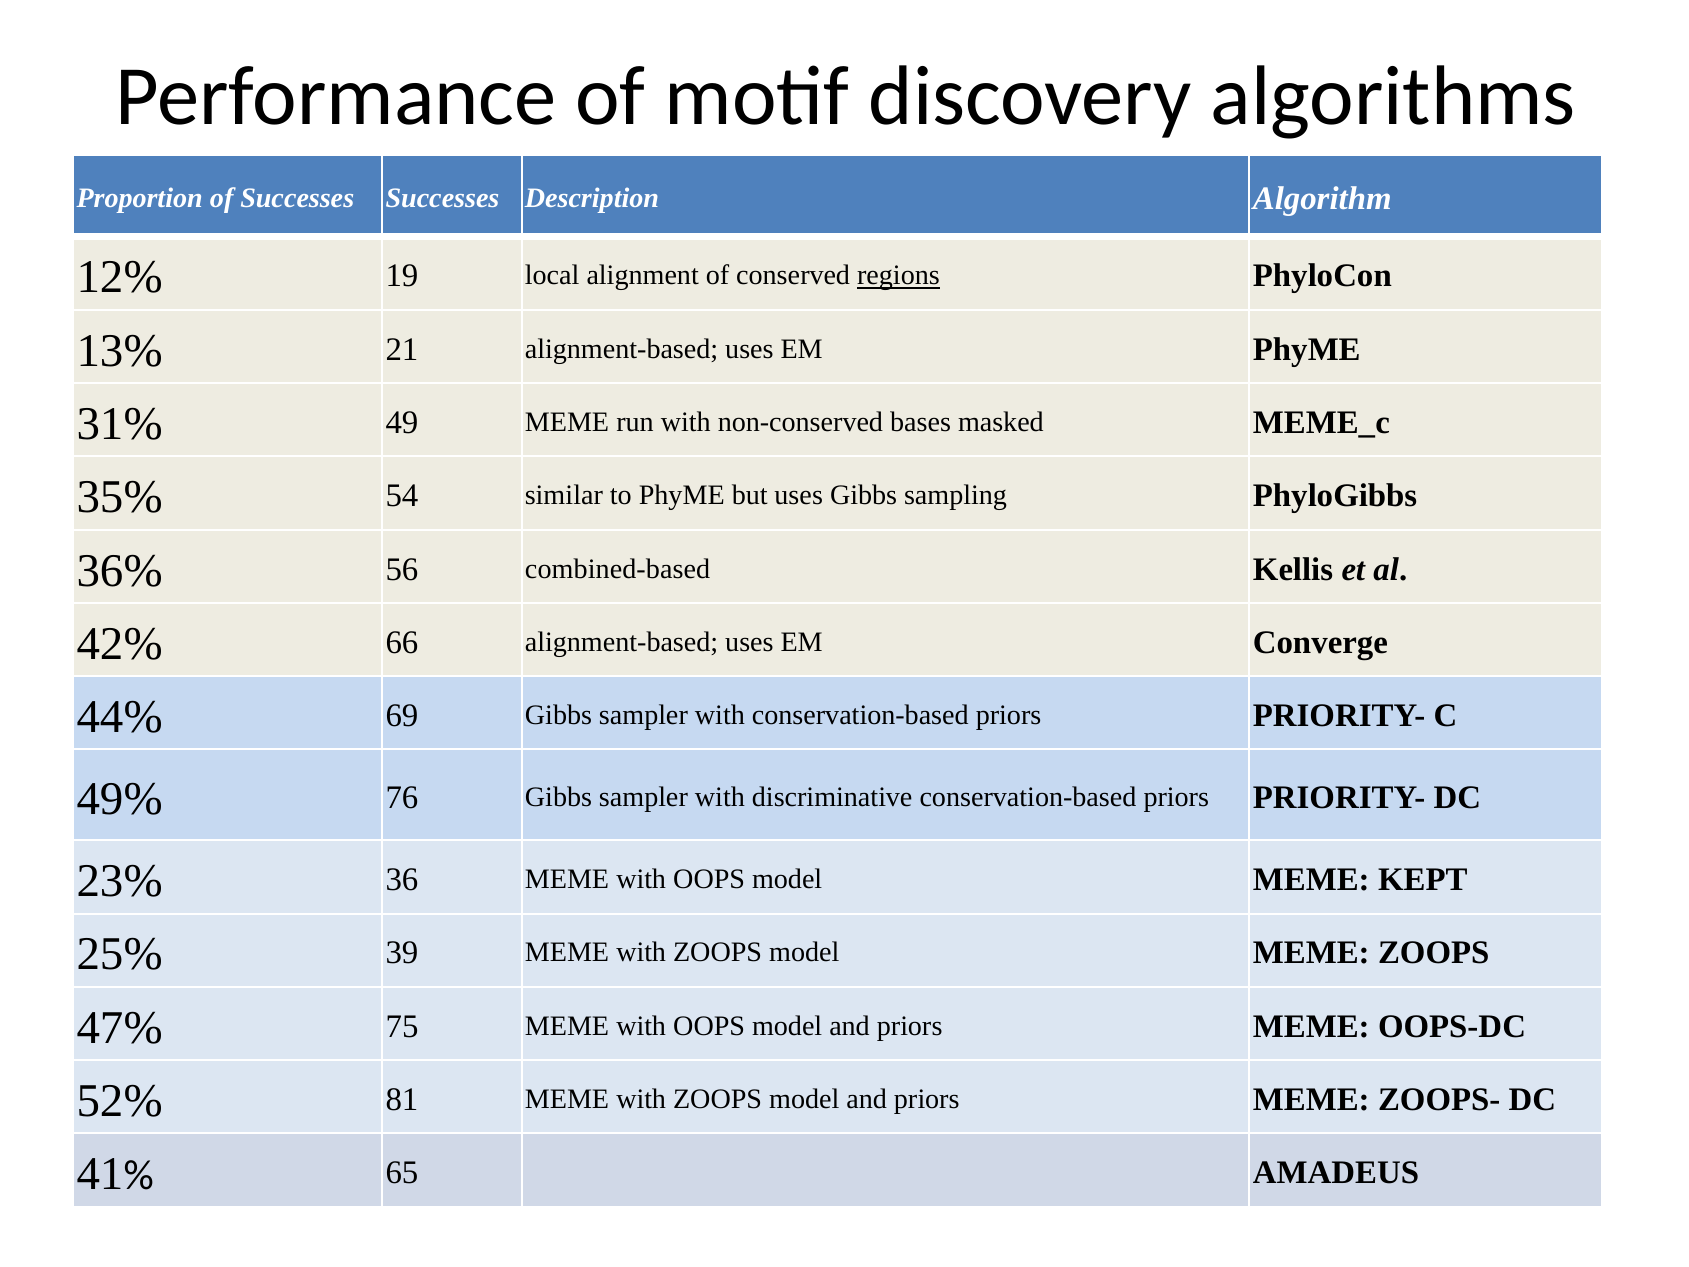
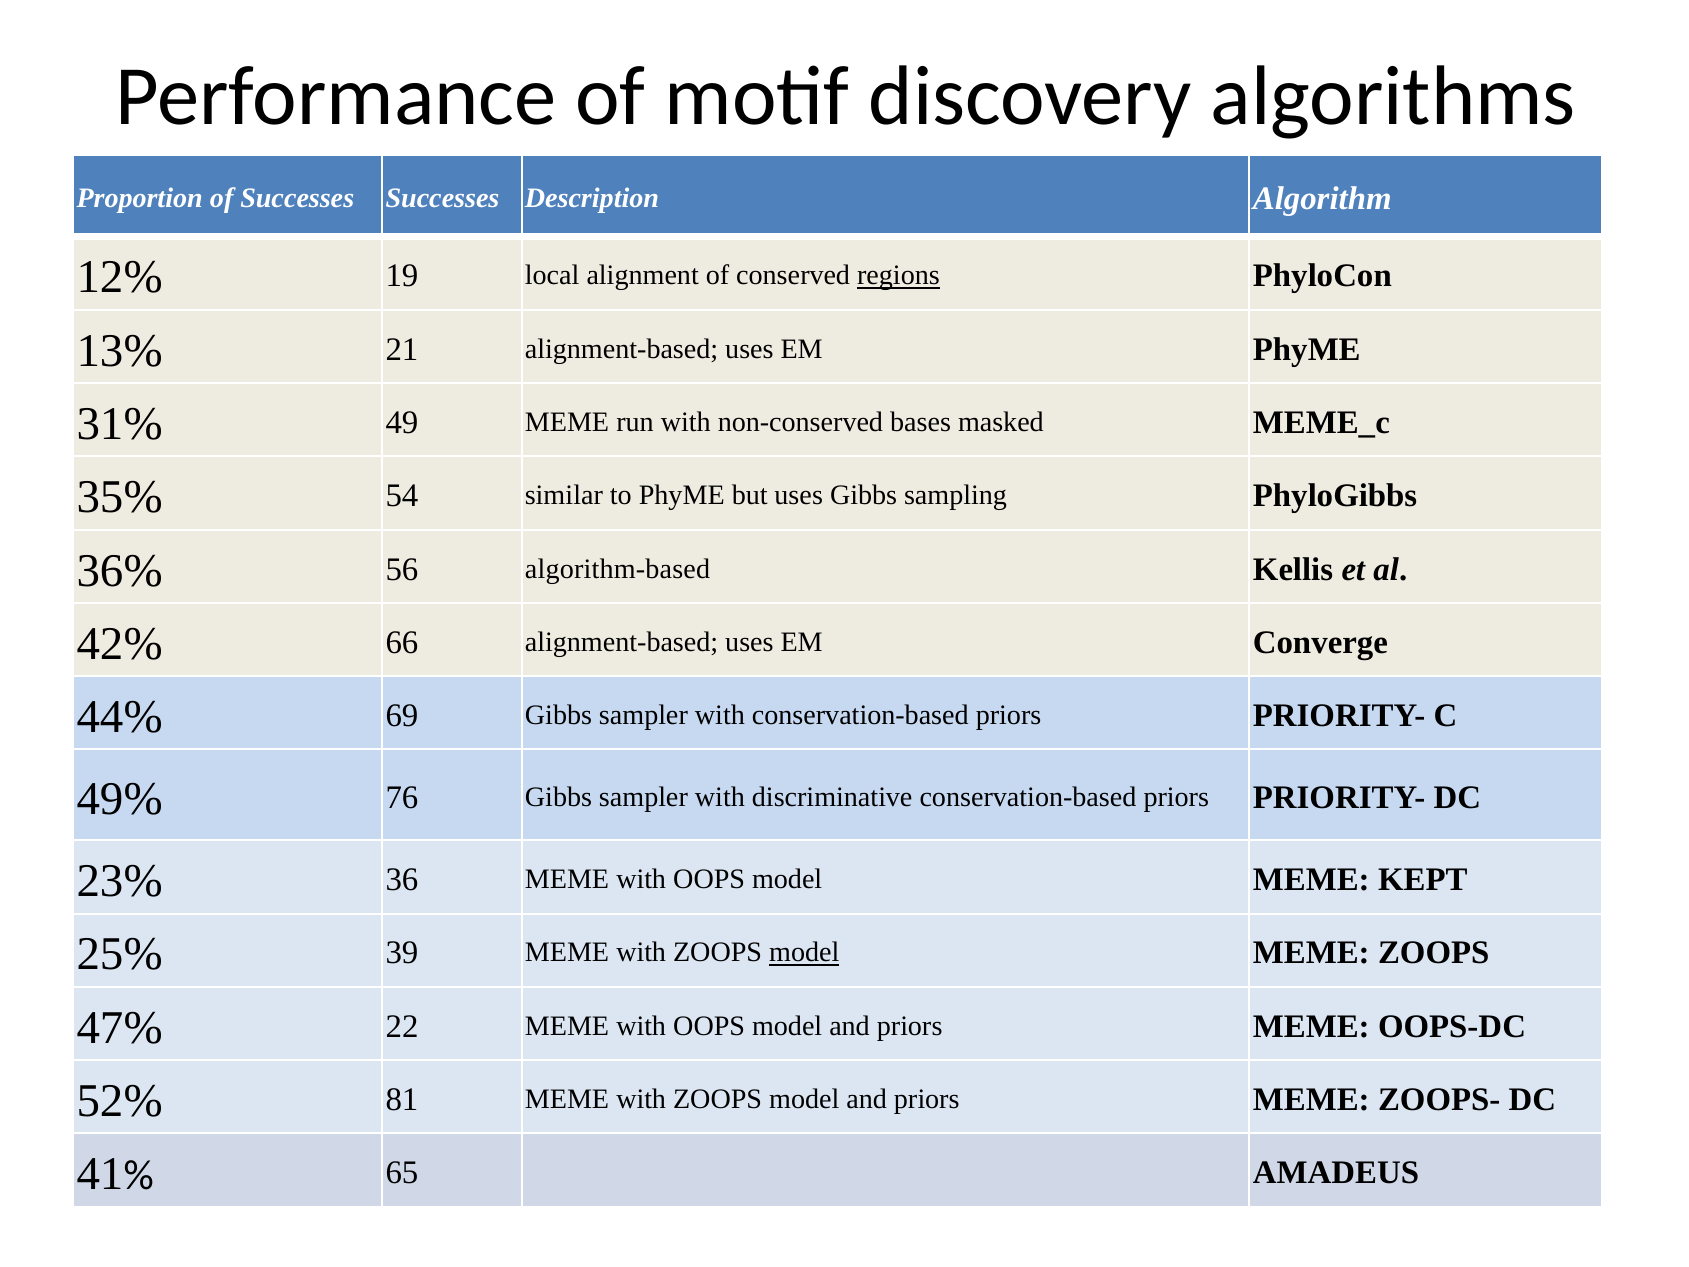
combined-based: combined-based -> algorithm-based (618, 569)
model underline: none -> present (804, 952)
75: 75 -> 22 (402, 1026)
